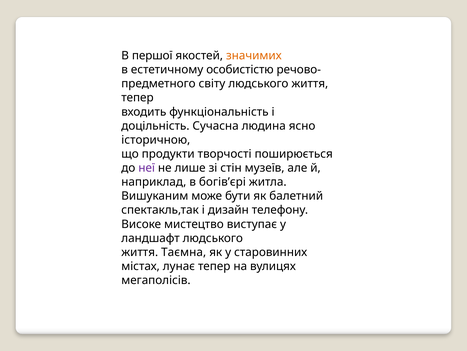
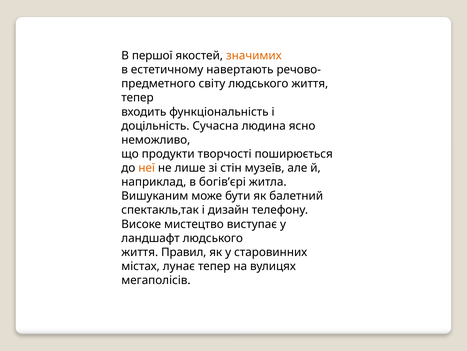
особистістю: особистістю -> навертають (240, 70)
історичною: історичною -> неможливо (156, 140)
неї colour: purple -> orange (147, 168)
Таємна: Таємна -> Правил (184, 252)
